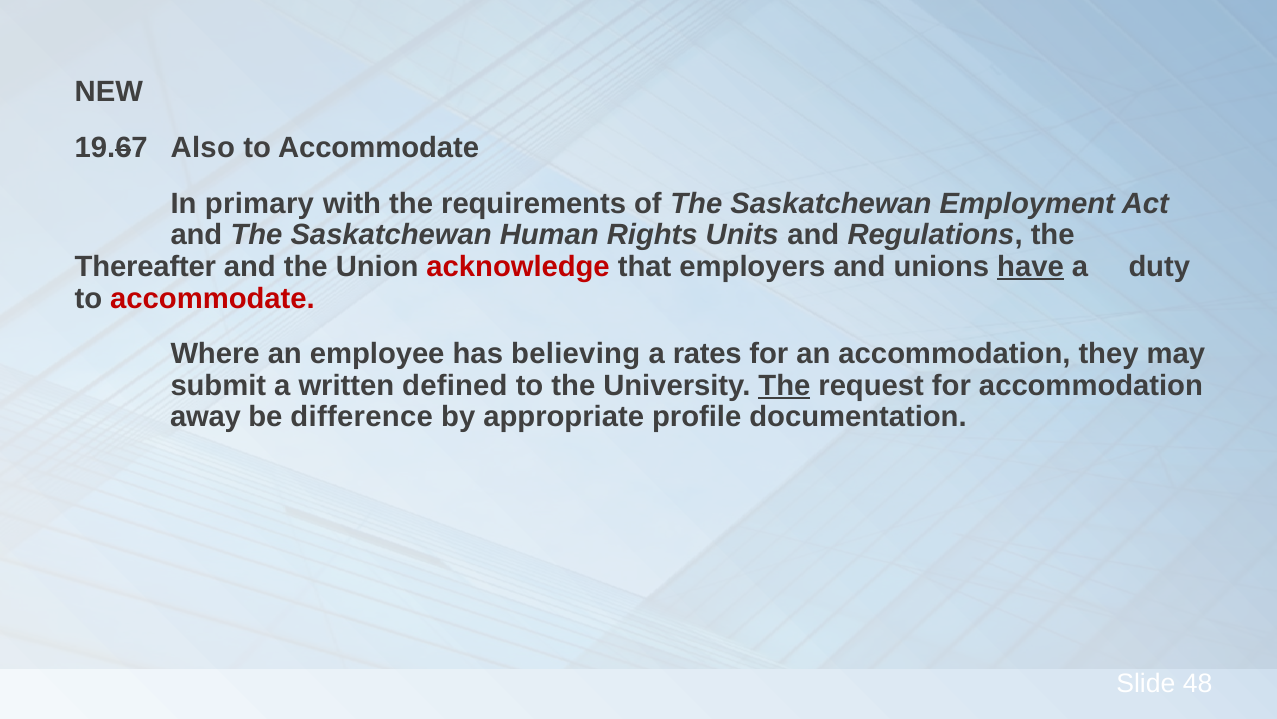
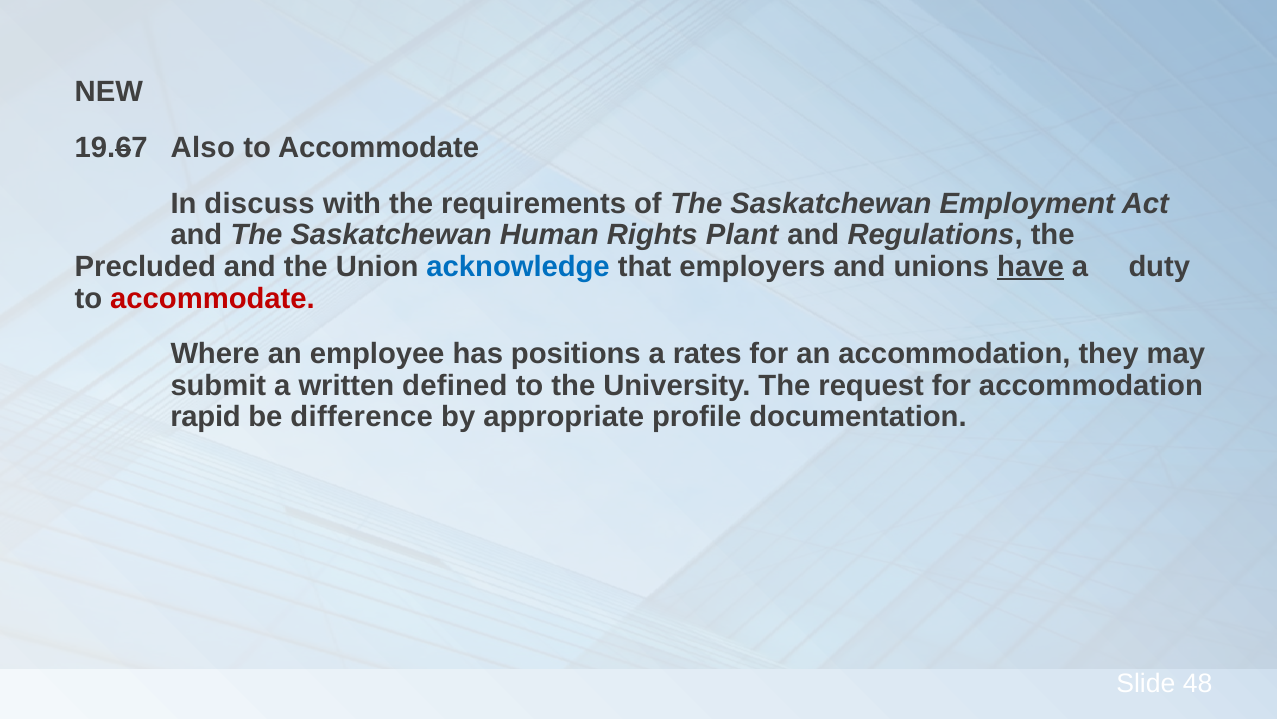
primary: primary -> discuss (260, 203)
Units: Units -> Plant (742, 235)
Thereafter: Thereafter -> Precluded (145, 267)
acknowledge colour: red -> blue (518, 267)
believing: believing -> positions (576, 354)
The underline: present -> none (784, 385)
away: away -> rapid (206, 417)
